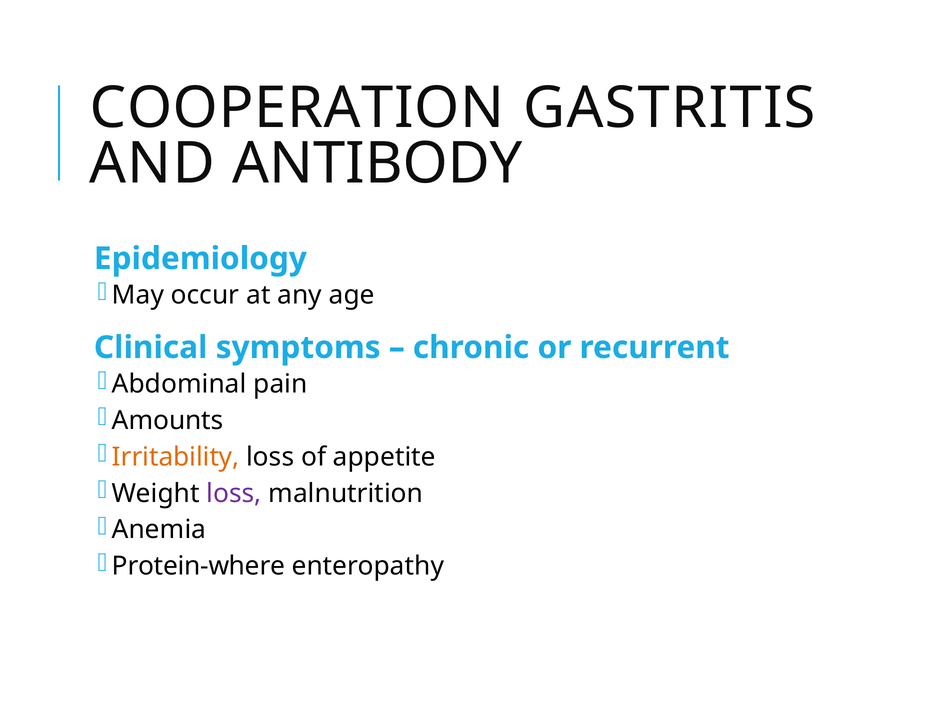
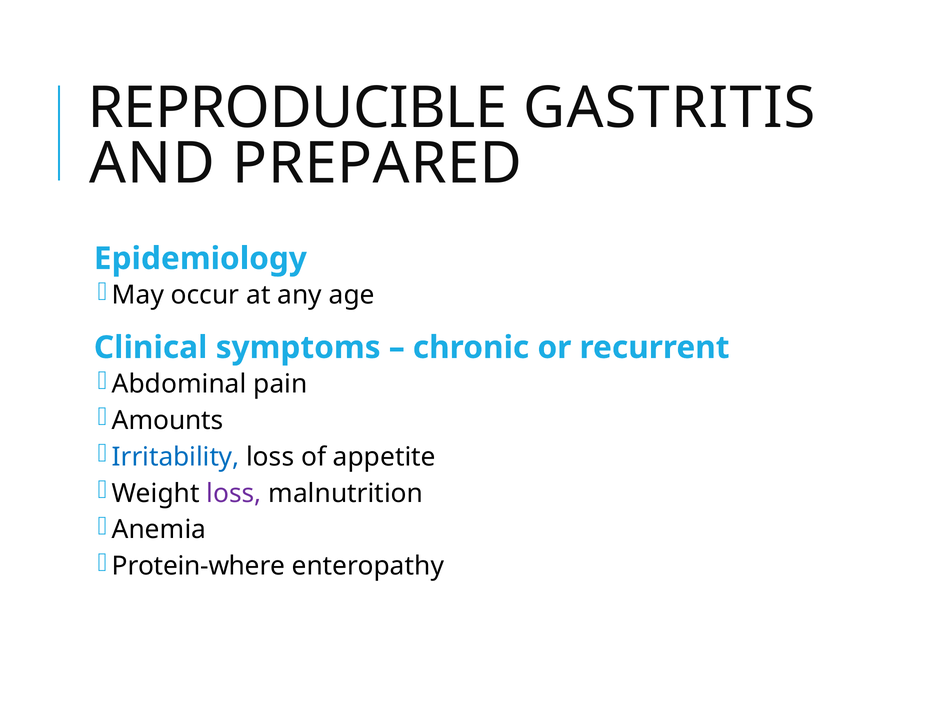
COOPERATION: COOPERATION -> REPRODUCIBLE (298, 108)
ANTIBODY: ANTIBODY -> PREPARED (377, 164)
Irritability colour: orange -> blue (176, 457)
